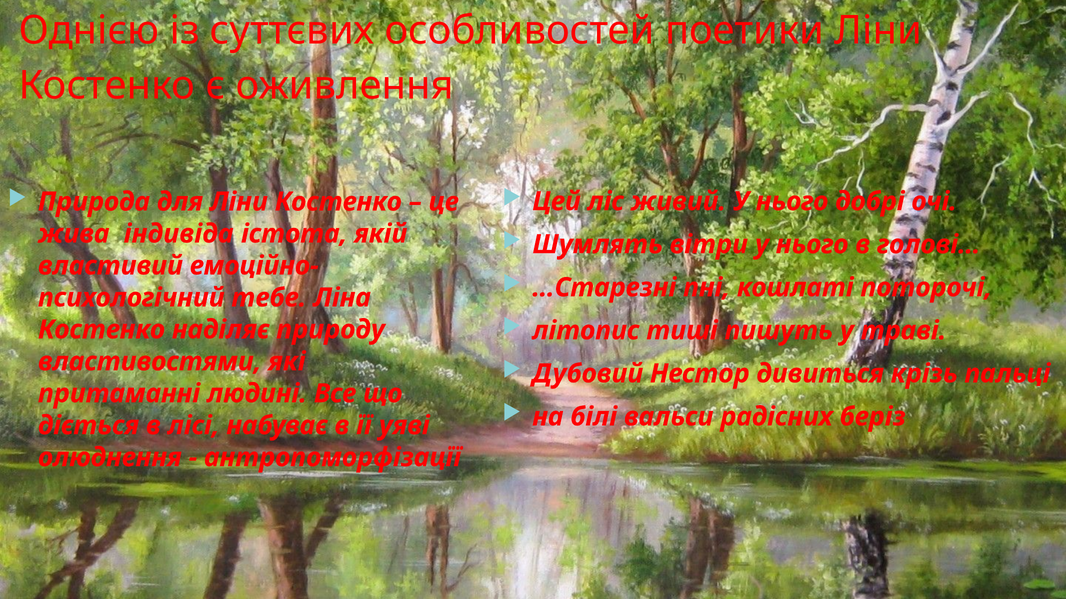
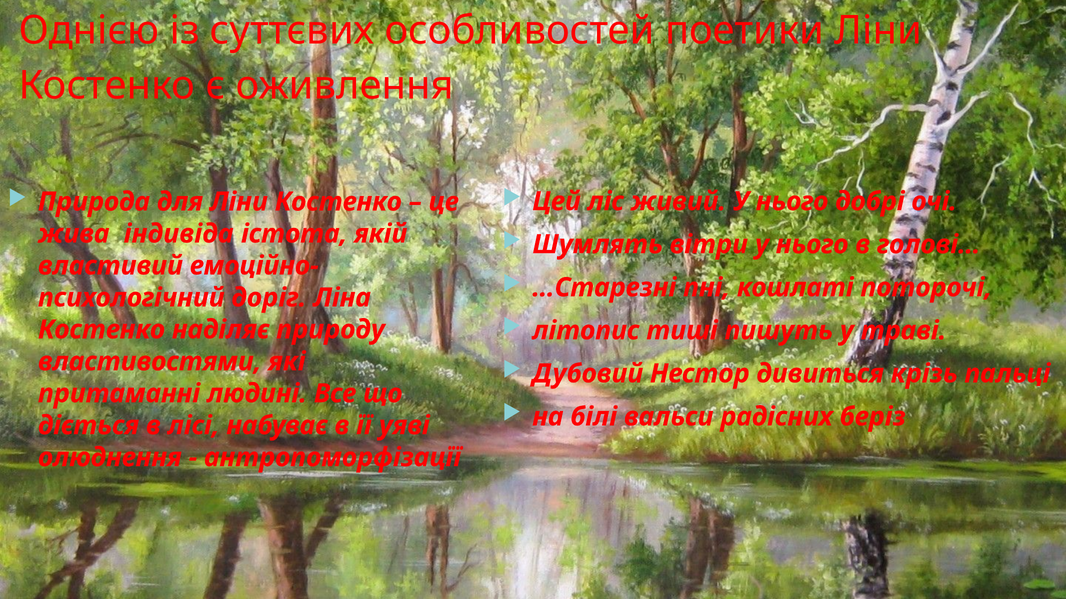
тебе: тебе -> доріг (269, 298)
